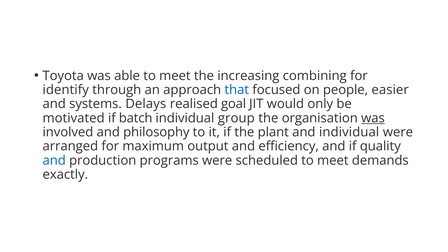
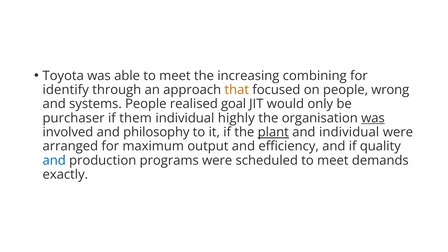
that colour: blue -> orange (237, 90)
easier: easier -> wrong (390, 90)
systems Delays: Delays -> People (146, 104)
motivated: motivated -> purchaser (74, 118)
batch: batch -> them (136, 118)
group: group -> highly (236, 118)
plant underline: none -> present (273, 132)
